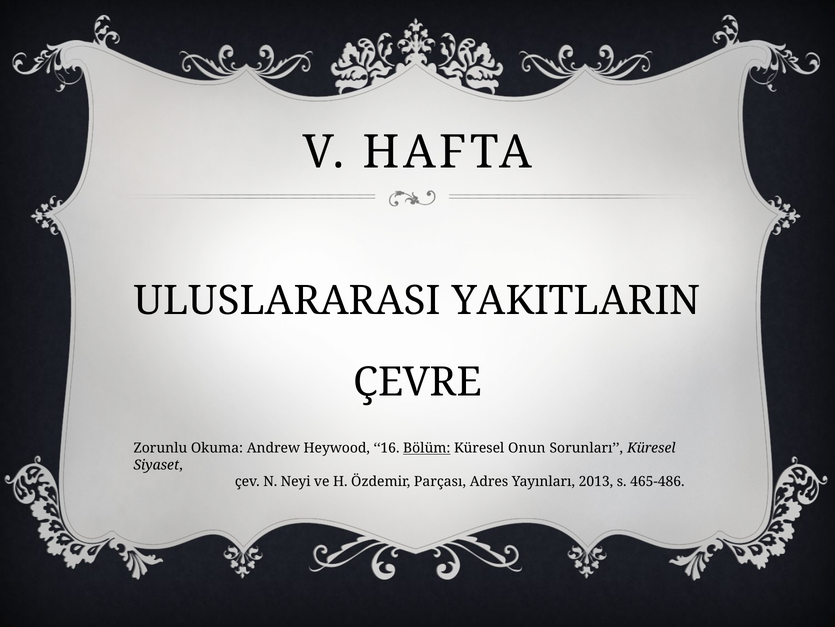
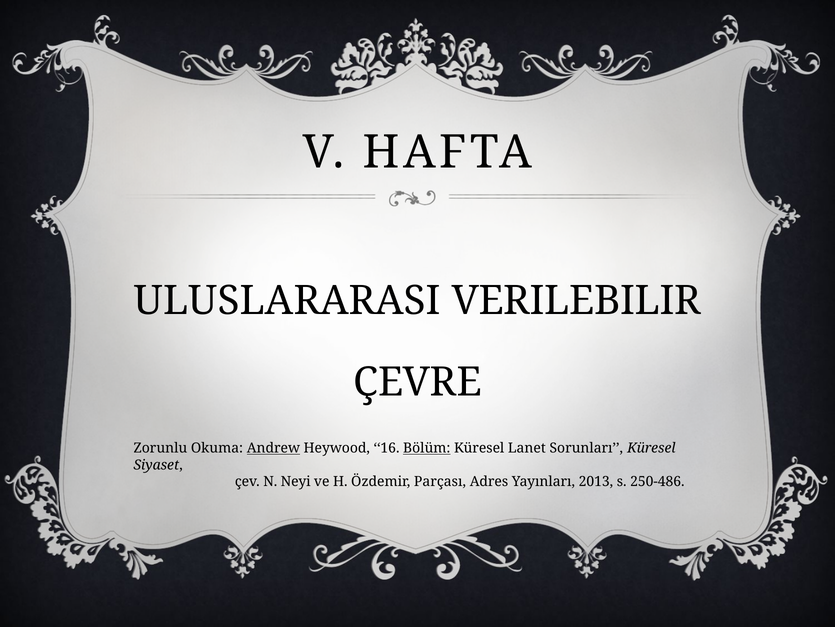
YAKITLARIN: YAKITLARIN -> VERILEBILIR (576, 301)
Andrew underline: none -> present (273, 448)
Onun: Onun -> Lanet (527, 448)
465-486: 465-486 -> 250-486 (657, 481)
